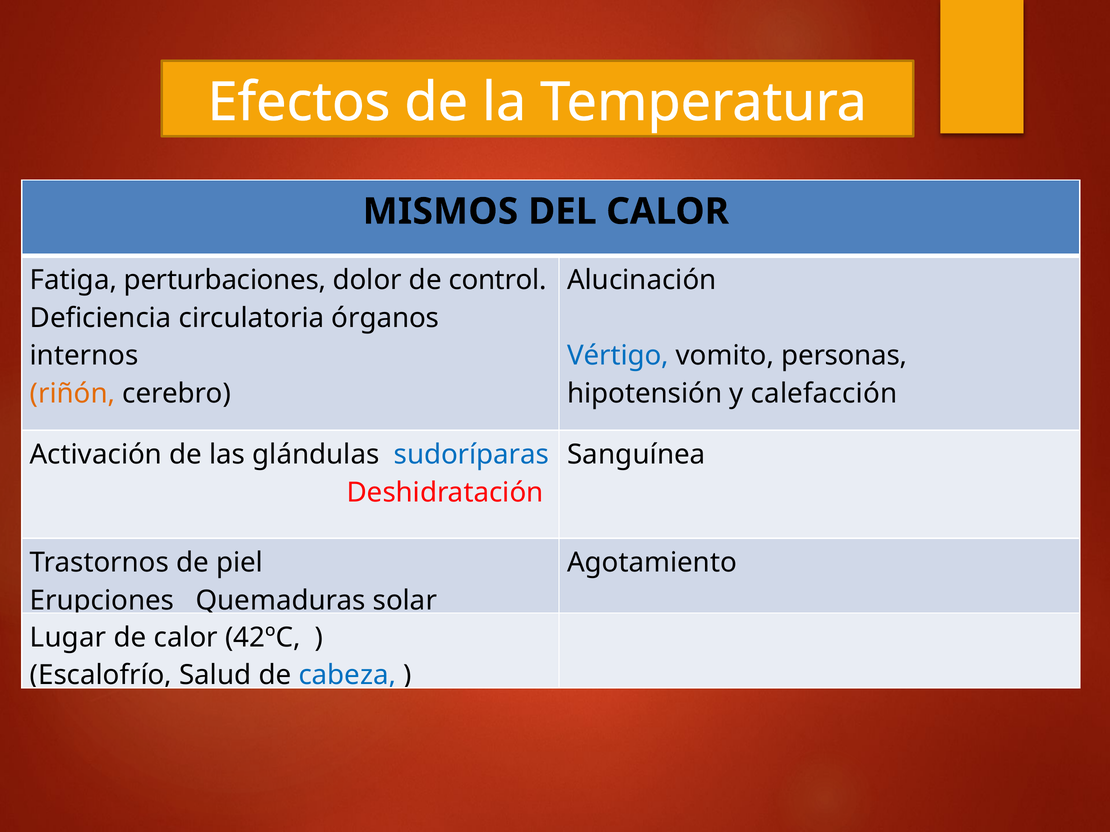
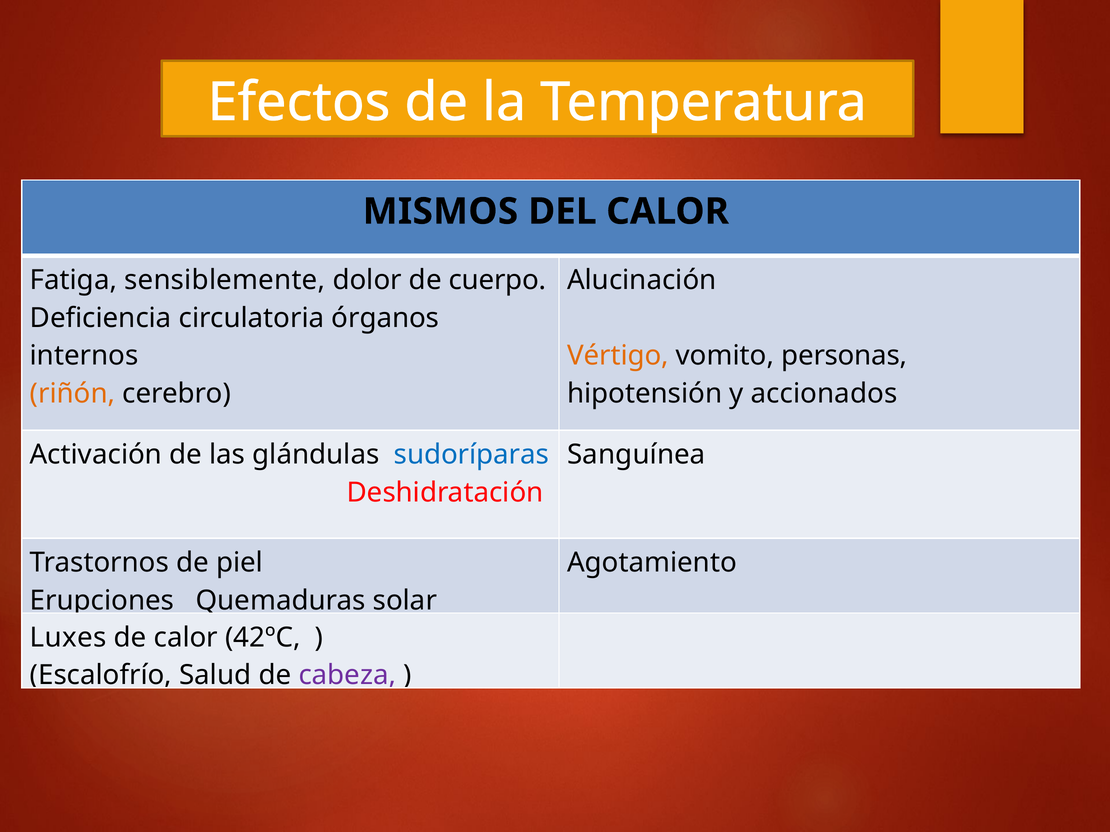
perturbaciones: perturbaciones -> sensiblemente (225, 280)
control: control -> cuerpo (498, 280)
Vértigo colour: blue -> orange (618, 356)
calefacción: calefacción -> accionados (824, 394)
Lugar: Lugar -> Luxes (68, 638)
cabeza colour: blue -> purple (347, 676)
